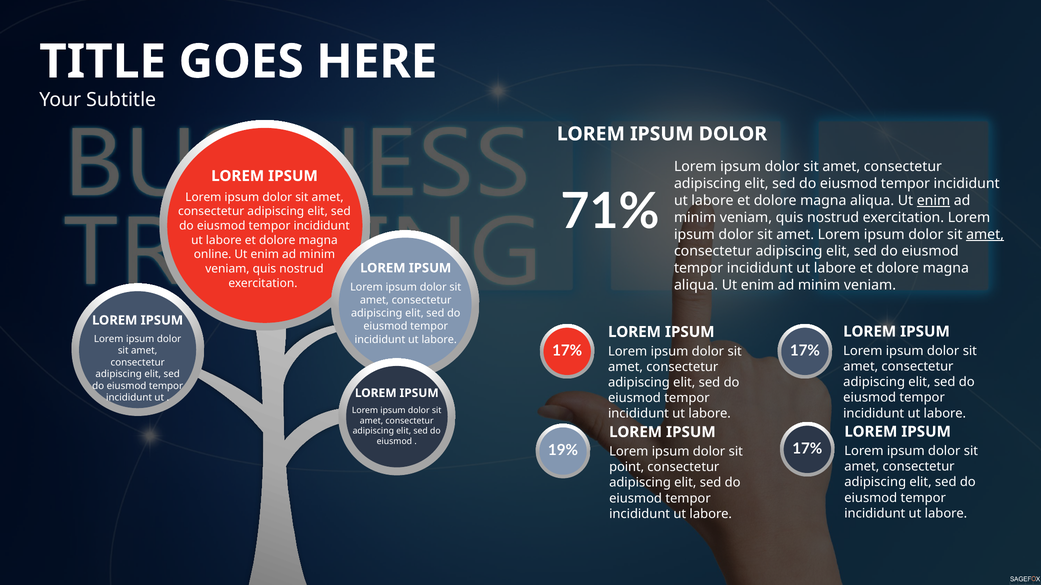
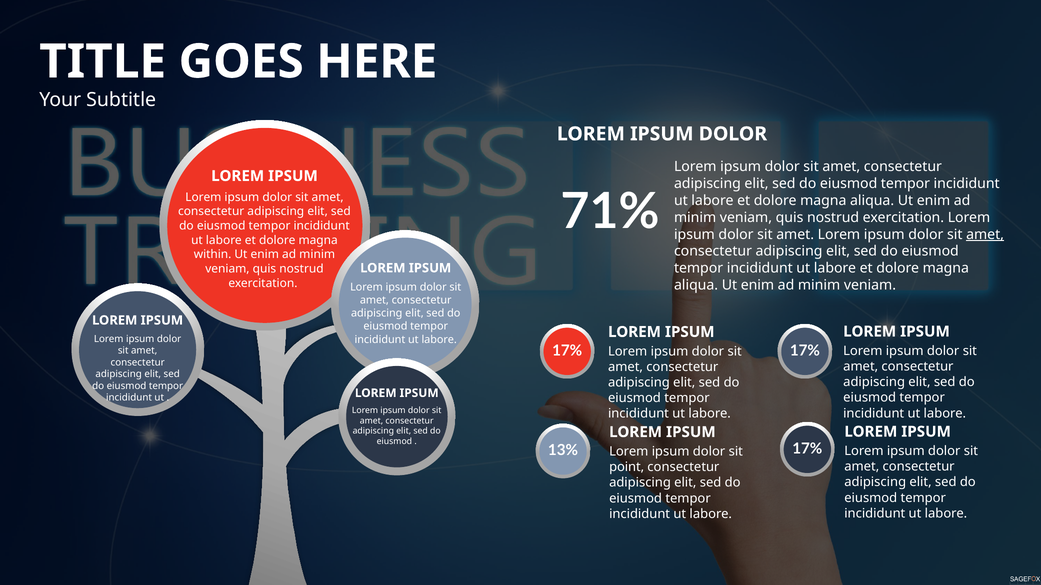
enim underline: present -> none (934, 201)
online: online -> within (213, 255)
19%: 19% -> 13% (563, 451)
